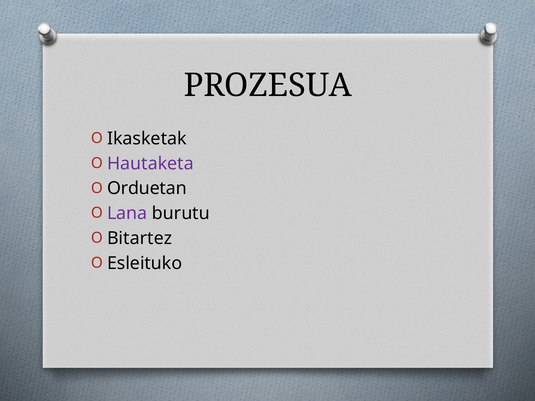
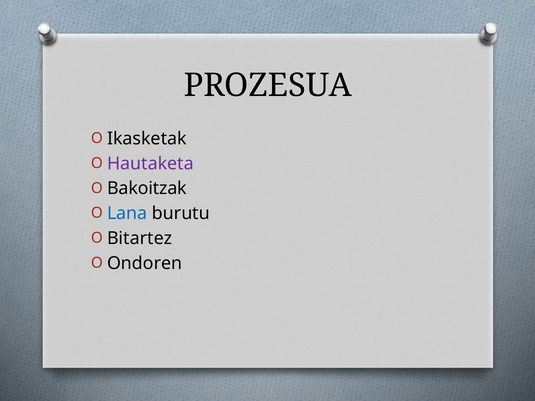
Orduetan: Orduetan -> Bakoitzak (147, 189)
Lana colour: purple -> blue (127, 214)
Esleituko: Esleituko -> Ondoren (145, 263)
